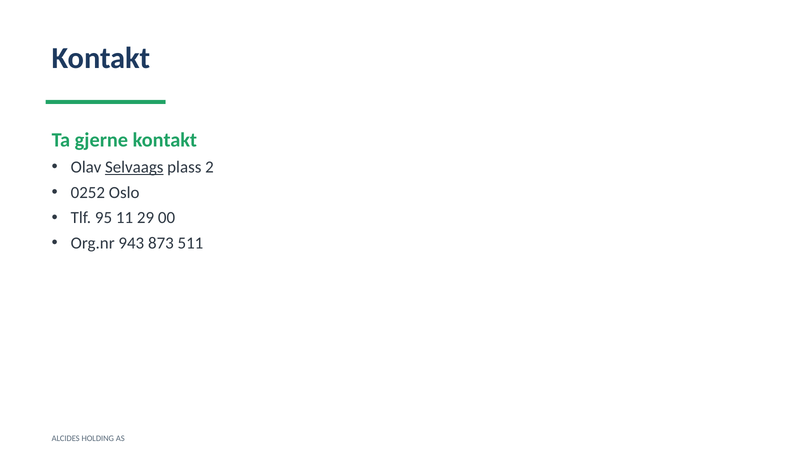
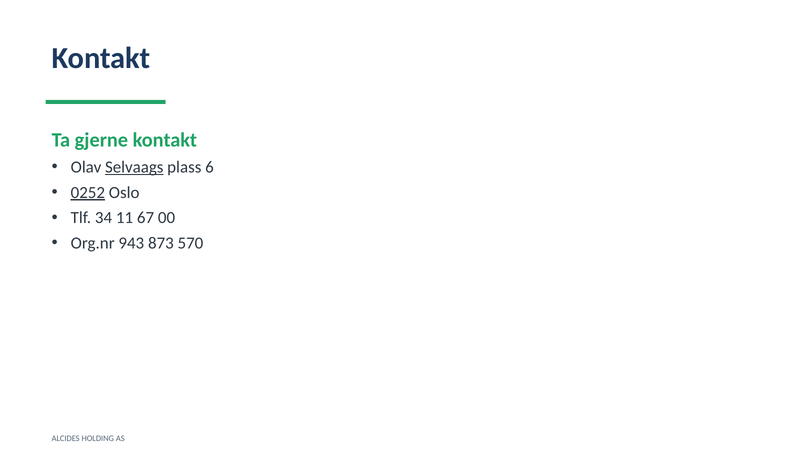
2: 2 -> 6 (209, 167)
0252 underline: none -> present (88, 192)
95: 95 -> 34 (104, 218)
29: 29 -> 67 (146, 218)
511: 511 -> 570 (190, 243)
